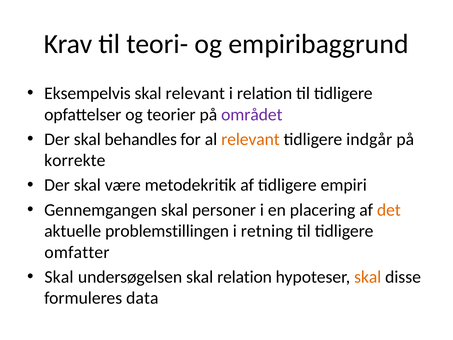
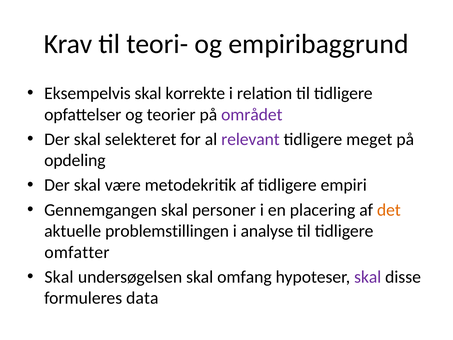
skal relevant: relevant -> korrekte (195, 93)
behandles: behandles -> selekteret (141, 139)
relevant colour: orange -> purple (250, 139)
indgår: indgår -> meget (369, 139)
korrekte: korrekte -> opdeling (75, 160)
retning: retning -> analyse (267, 231)
skal relation: relation -> omfang (244, 277)
skal colour: orange -> purple (368, 277)
